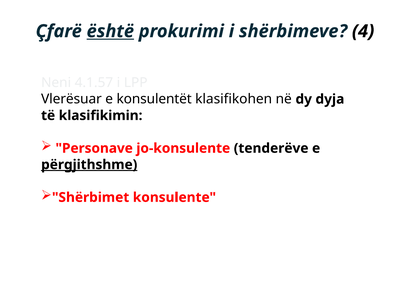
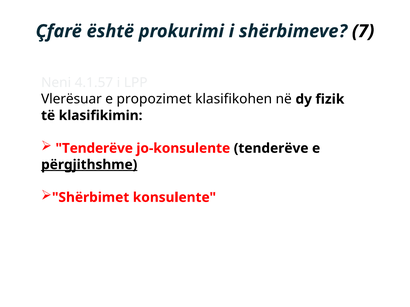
është underline: present -> none (110, 31)
4: 4 -> 7 (363, 31)
konsulentët: konsulentët -> propozimet (154, 99)
dyja: dyja -> fizik (330, 99)
Personave: Personave -> Tenderëve (94, 149)
